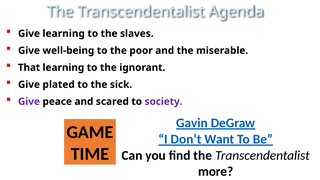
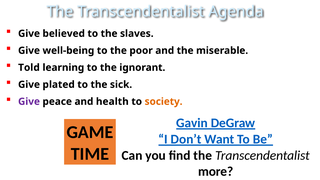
Give learning: learning -> believed (64, 34)
That: That -> Told (29, 68)
scared: scared -> health (112, 102)
society colour: purple -> orange (164, 102)
